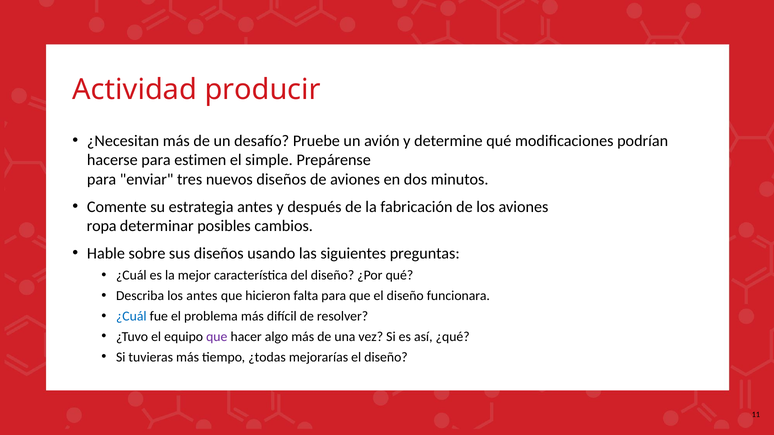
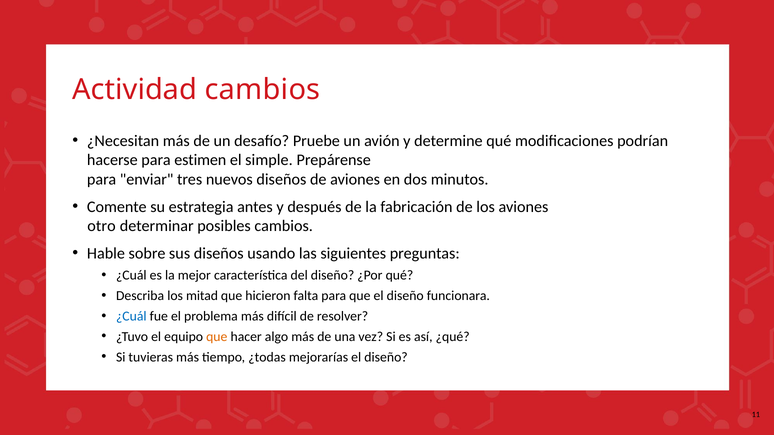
Actividad producir: producir -> cambios (262, 90)
ropa: ropa -> otro (102, 226)
los antes: antes -> mitad (202, 296)
que colour: purple -> orange (217, 337)
